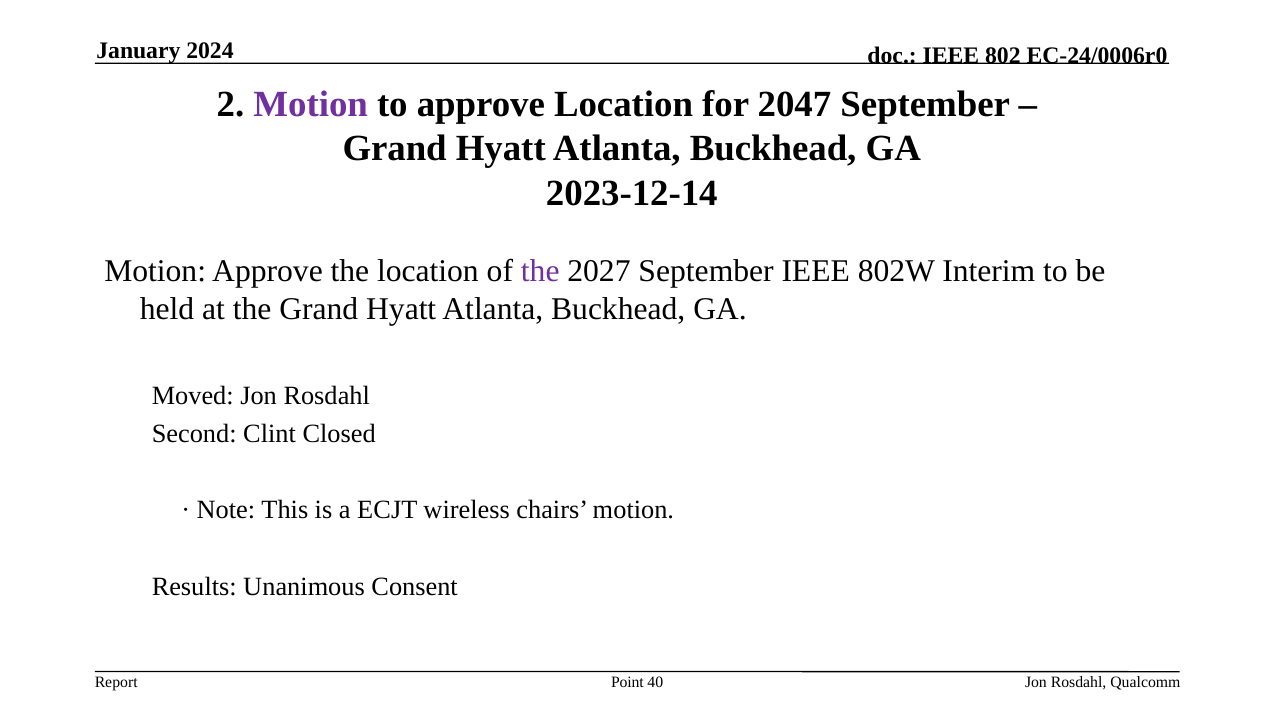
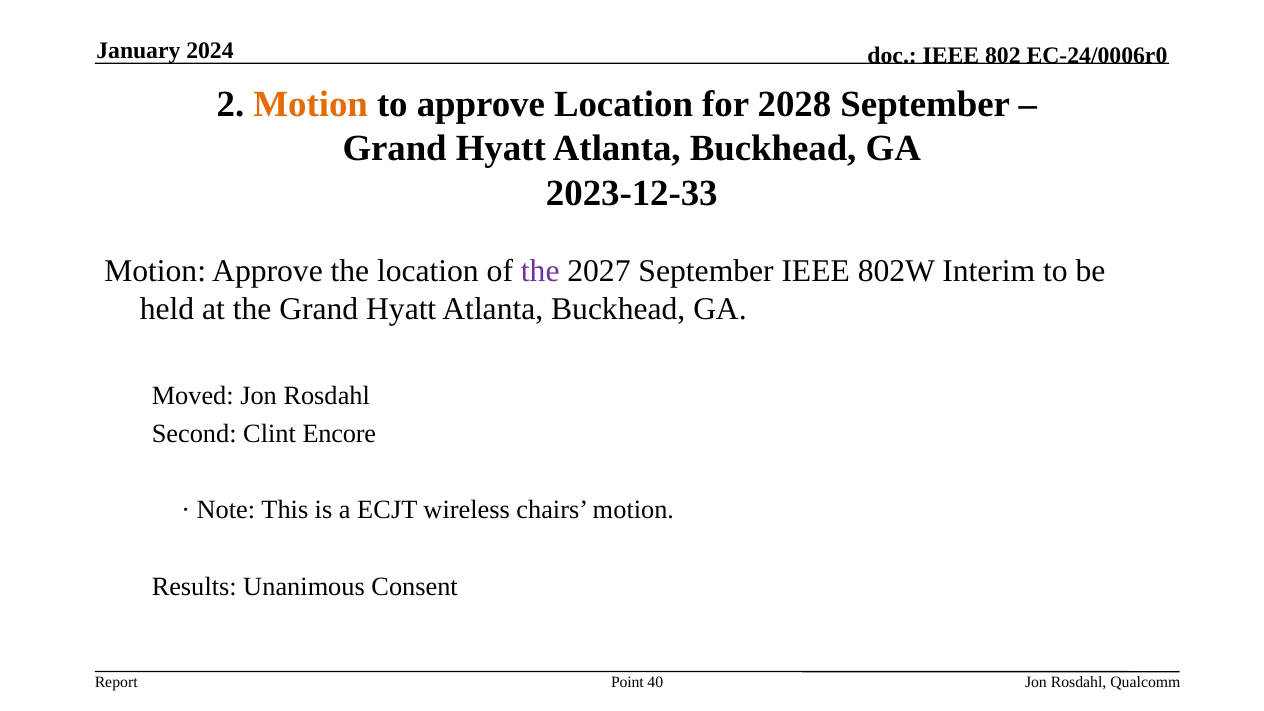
Motion colour: purple -> orange (311, 104)
2047: 2047 -> 2028 (794, 104)
2023-12-14: 2023-12-14 -> 2023-12-33 (632, 193)
Closed: Closed -> Encore (339, 434)
